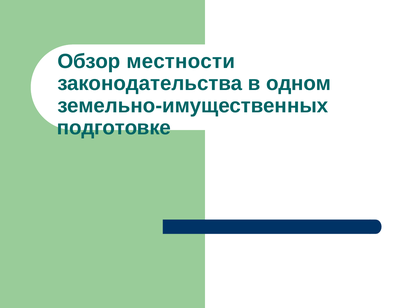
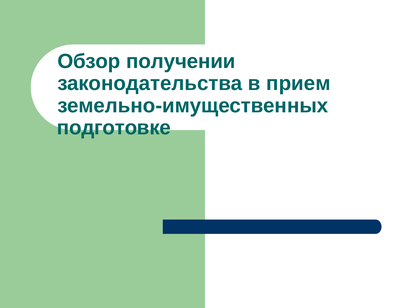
местности: местности -> получении (181, 61)
одном: одном -> прием (298, 83)
